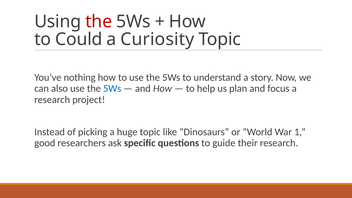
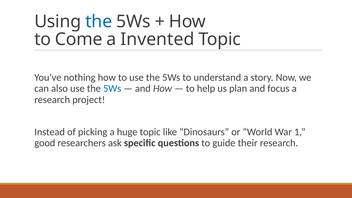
the colour: red -> blue (99, 21)
Could: Could -> Come (79, 39)
Curiosity: Curiosity -> Invented (157, 39)
